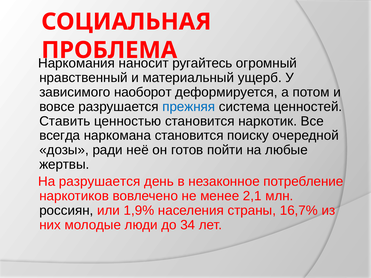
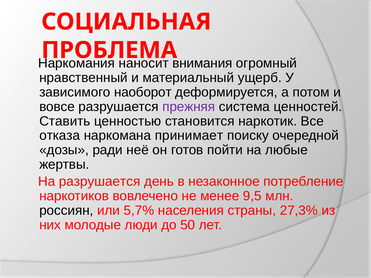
ругайтесь: ругайтесь -> внимания (202, 63)
прежняя colour: blue -> purple (189, 107)
всегда: всегда -> отказа (60, 136)
наркомана становится: становится -> принимает (189, 136)
2,1: 2,1 -> 9,5 (252, 196)
1,9%: 1,9% -> 5,7% (139, 211)
16,7%: 16,7% -> 27,3% (299, 211)
34: 34 -> 50 (188, 225)
